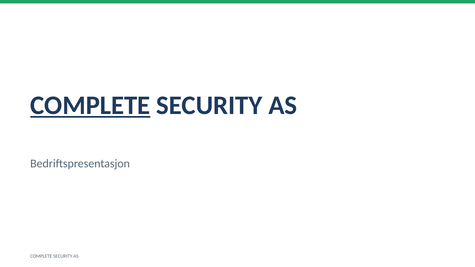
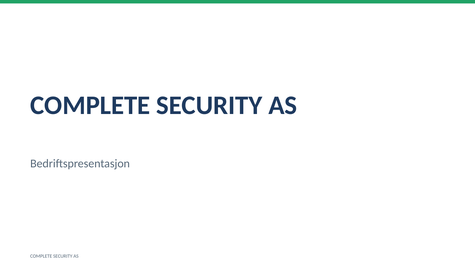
COMPLETE underline: present -> none (90, 105)
